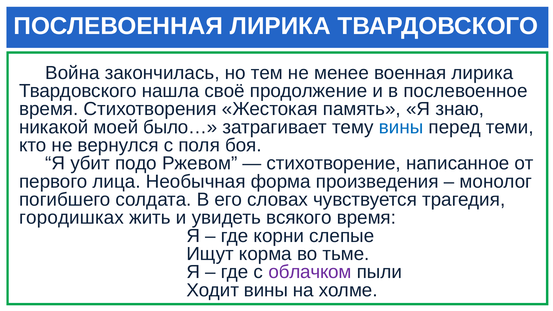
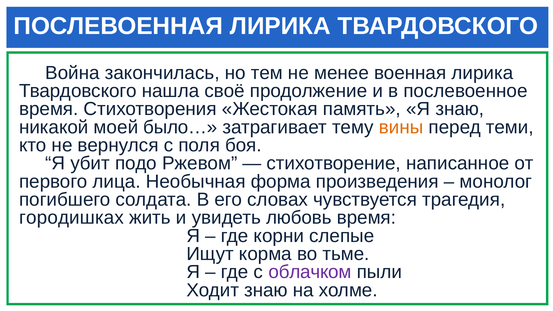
вины colour: blue -> orange (401, 127)
всякого: всякого -> любовь (299, 218)
Ходит вины: вины -> знаю (266, 290)
